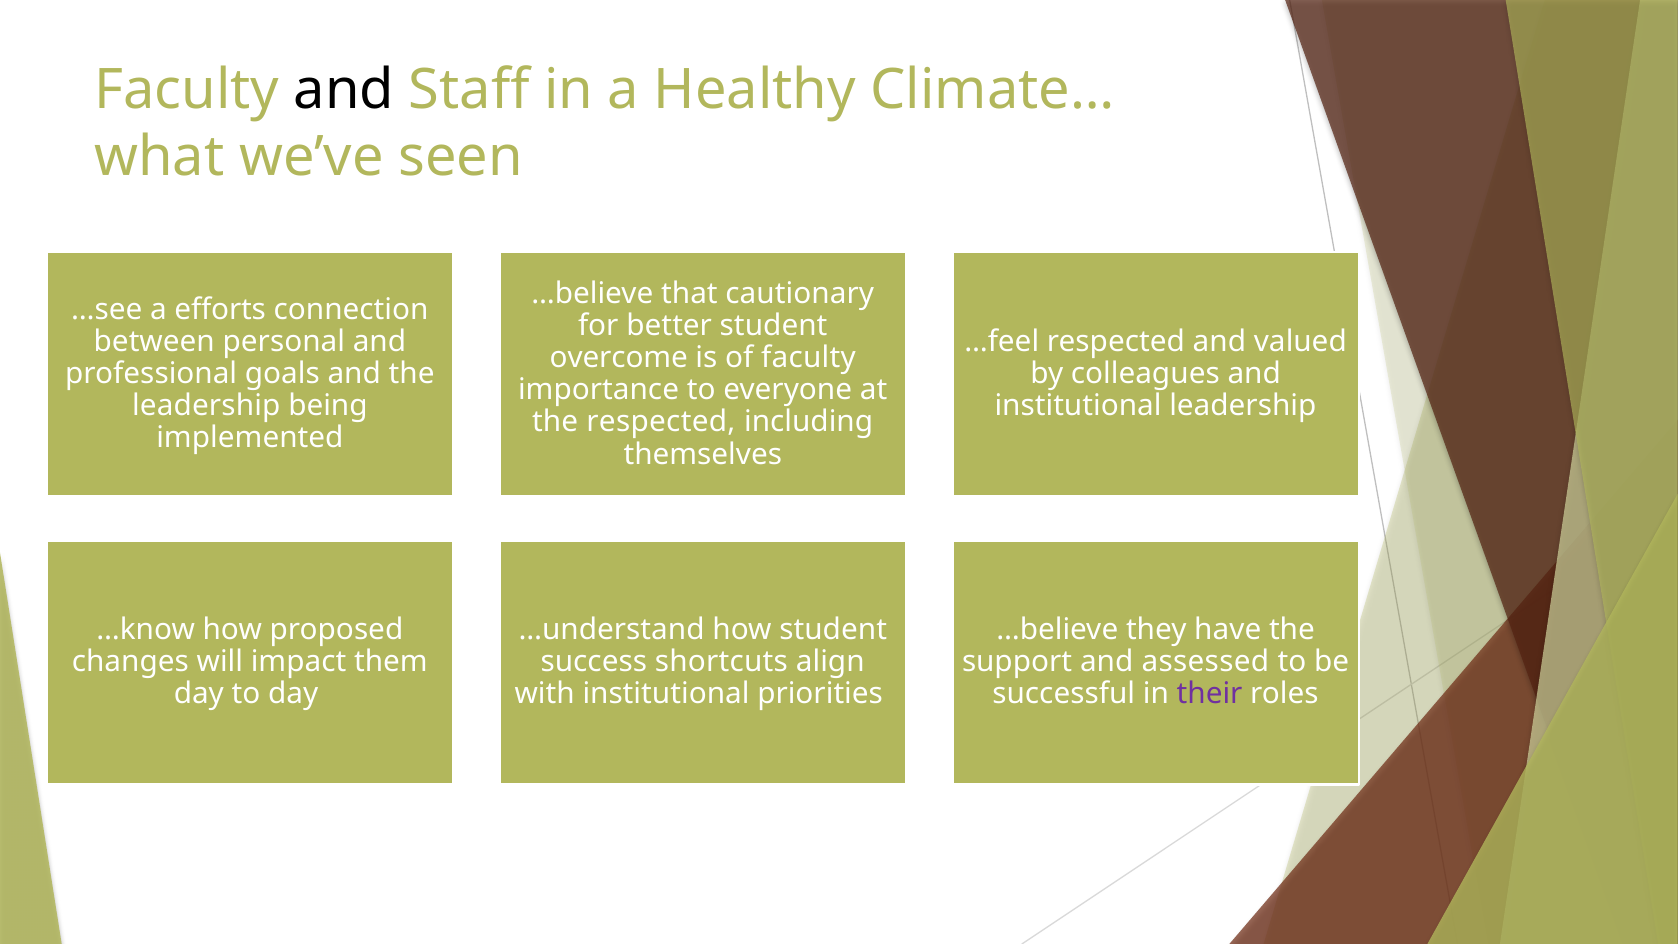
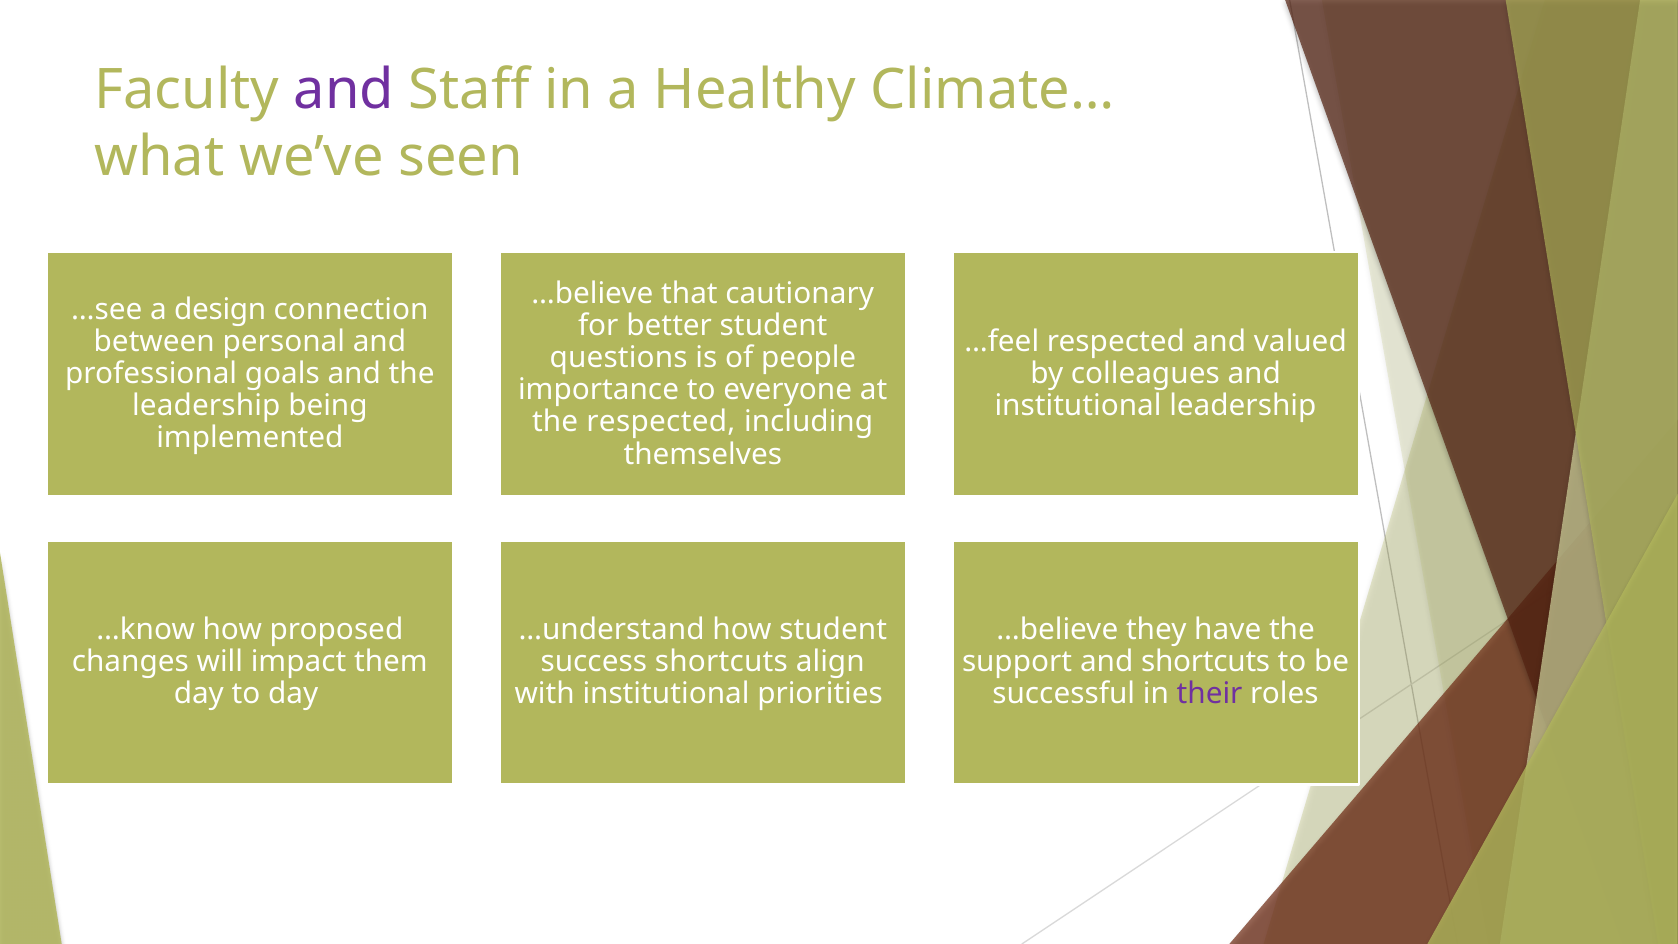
and colour: black -> purple (344, 90)
efforts: efforts -> design (220, 310)
overcome: overcome -> questions (619, 358)
of faculty: faculty -> people (809, 358)
and assessed: assessed -> shortcuts (1206, 662)
